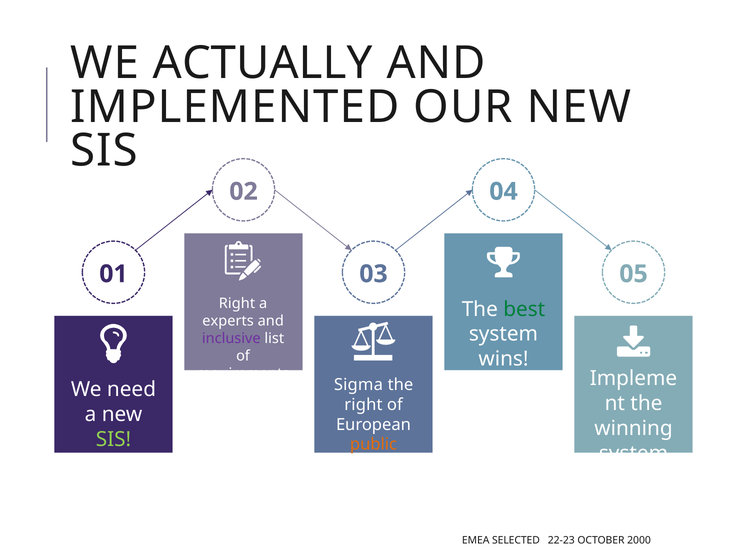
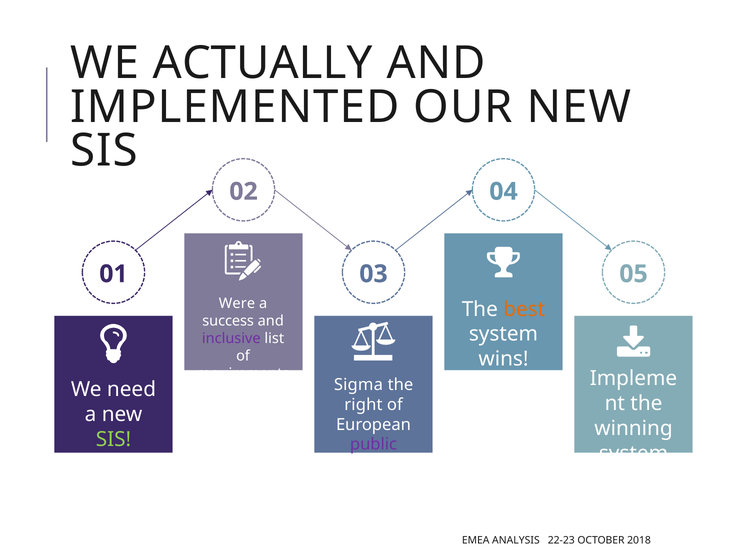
Right: Right -> Were (237, 304)
best colour: green -> orange (524, 309)
experts: experts -> success (228, 321)
public colour: orange -> purple (373, 445)
SELECTED: SELECTED -> ANALYSIS (516, 541)
2000: 2000 -> 2018 (639, 541)
